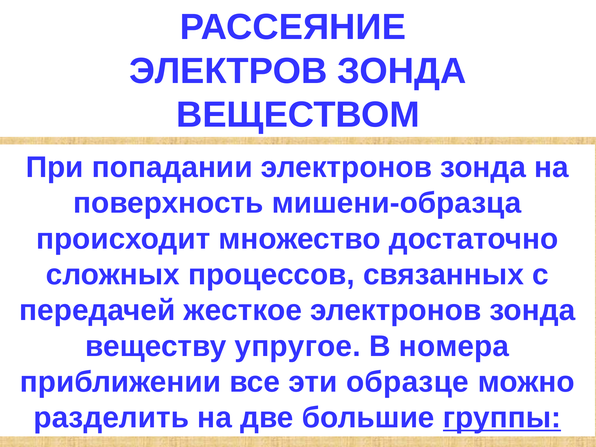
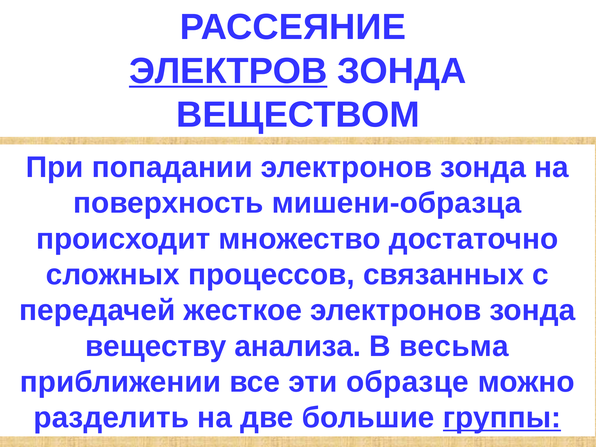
ЭЛЕКТРОВ underline: none -> present (228, 71)
упругое: упругое -> анализа (298, 346)
номера: номера -> весьма (454, 346)
